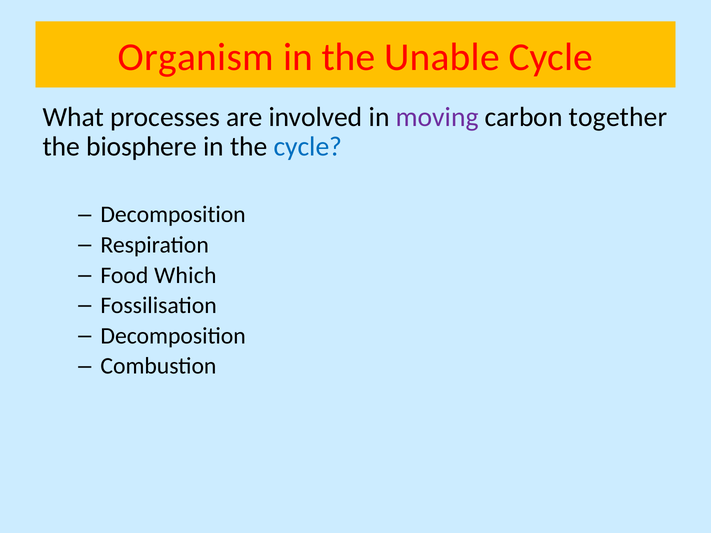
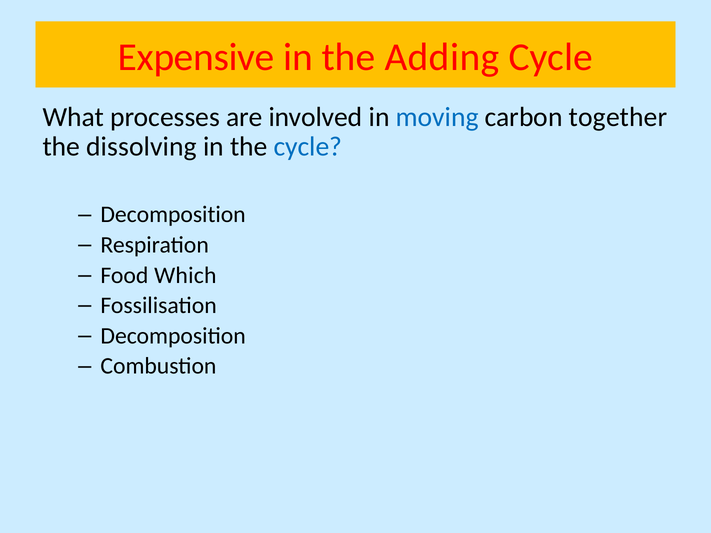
Organism: Organism -> Expensive (196, 57)
Unable: Unable -> Adding (442, 57)
moving colour: purple -> blue (437, 117)
biosphere: biosphere -> dissolving (142, 147)
